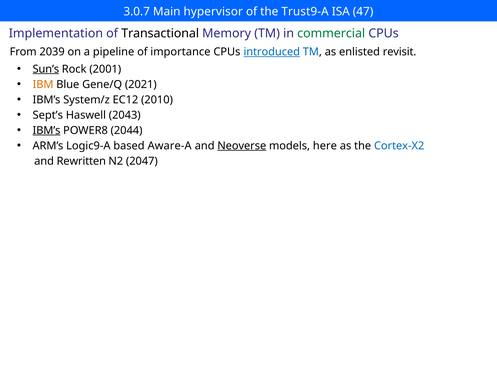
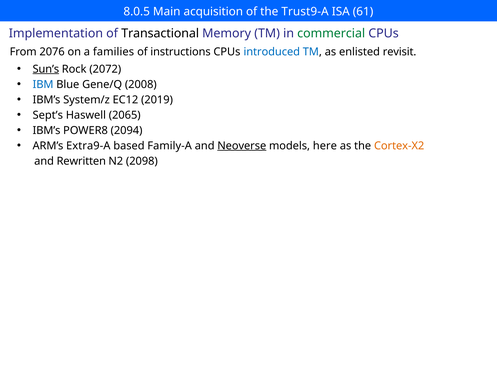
3.0.7: 3.0.7 -> 8.0.5 (137, 12)
hypervisor: hypervisor -> acquisition (213, 12)
47: 47 -> 61 (363, 12)
2039: 2039 -> 2076 (52, 52)
pipeline: pipeline -> families (114, 52)
importance: importance -> instructions (181, 52)
introduced underline: present -> none (272, 52)
2001: 2001 -> 2072 (105, 69)
IBM colour: orange -> blue (43, 84)
2021: 2021 -> 2008 (141, 84)
2010: 2010 -> 2019 (157, 100)
2043: 2043 -> 2065 (125, 115)
IBM’s underline: present -> none (47, 130)
2044: 2044 -> 2094 (127, 130)
Logic9-A: Logic9-A -> Extra9-A (88, 146)
Aware-A: Aware-A -> Family-A (170, 146)
Cortex-X2 colour: blue -> orange (399, 146)
2047: 2047 -> 2098 (142, 161)
